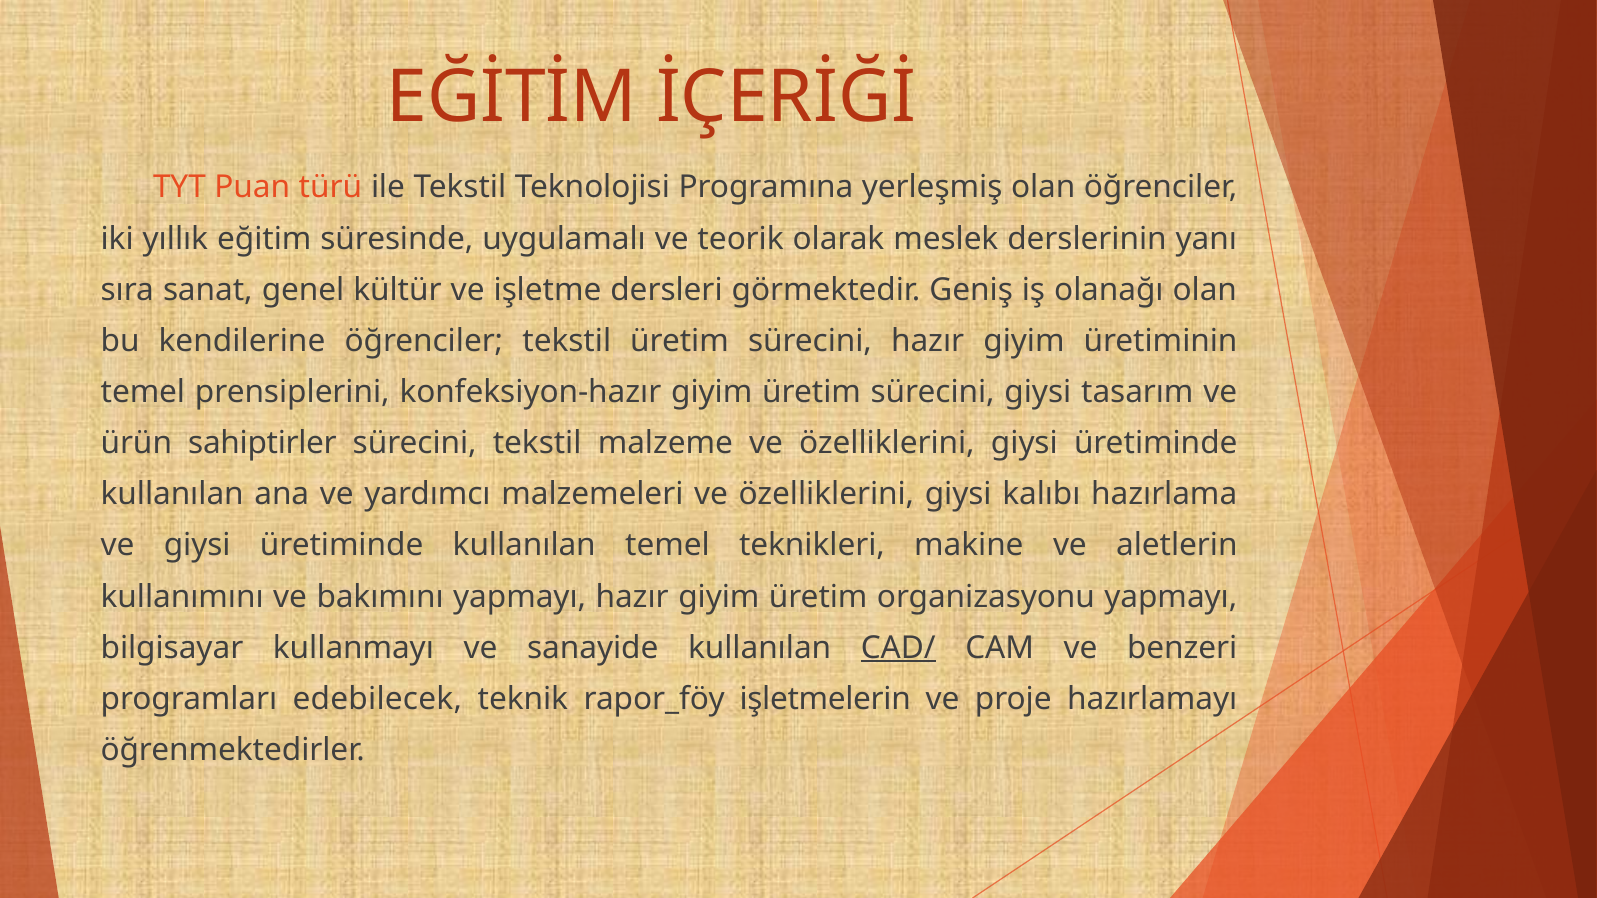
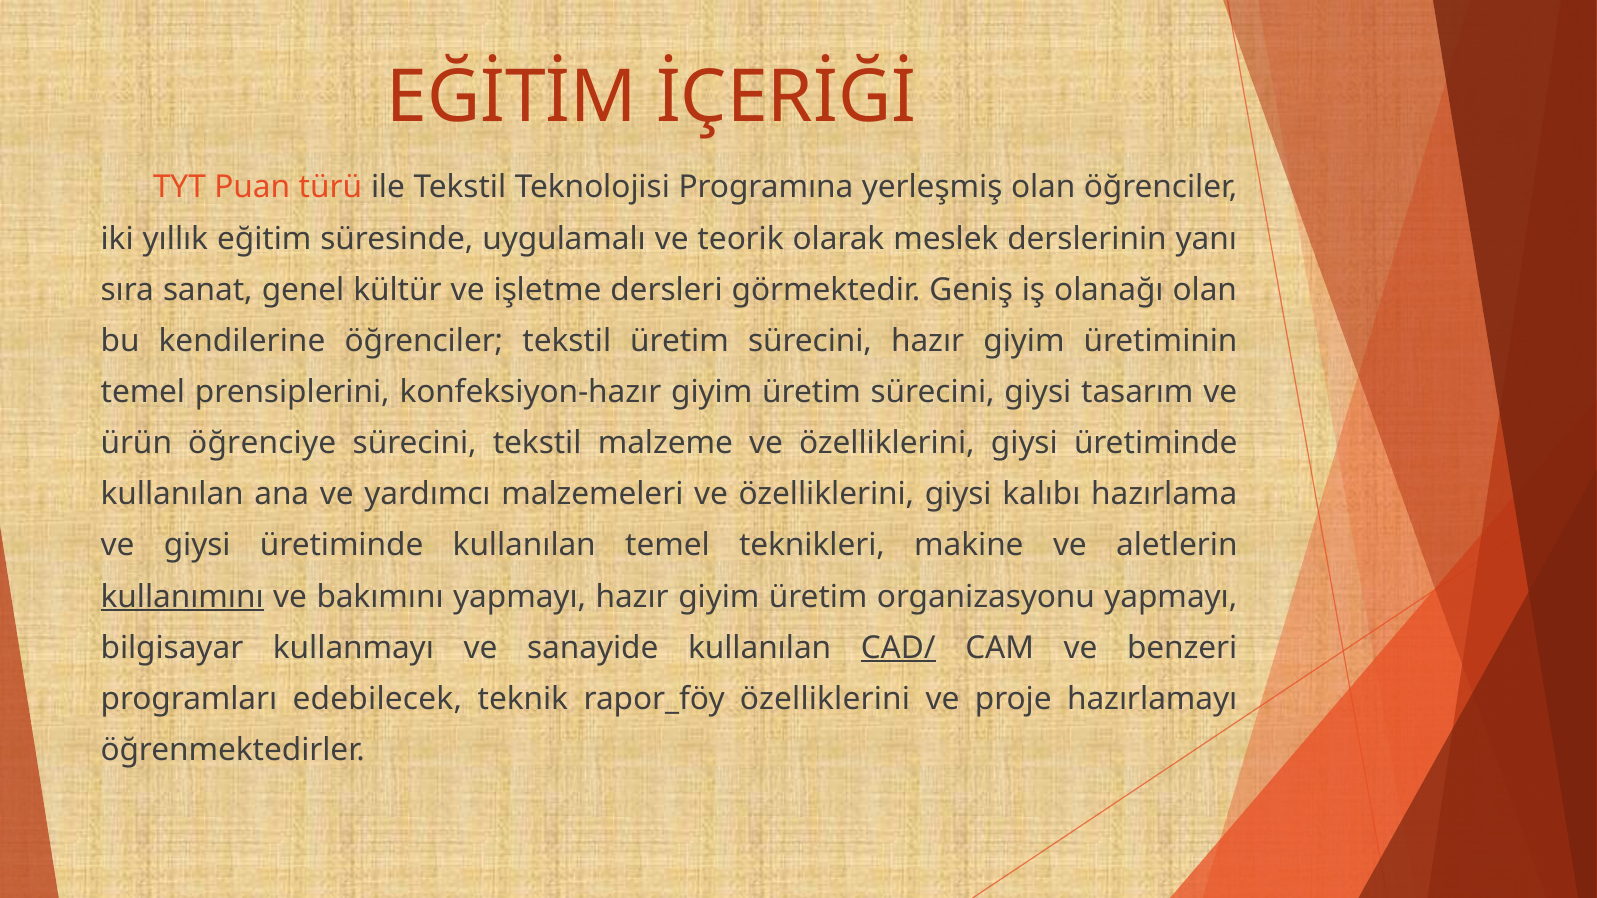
sahiptirler: sahiptirler -> öğrenciye (262, 443)
kullanımını underline: none -> present (182, 597)
rapor_föy işletmelerin: işletmelerin -> özelliklerini (825, 699)
